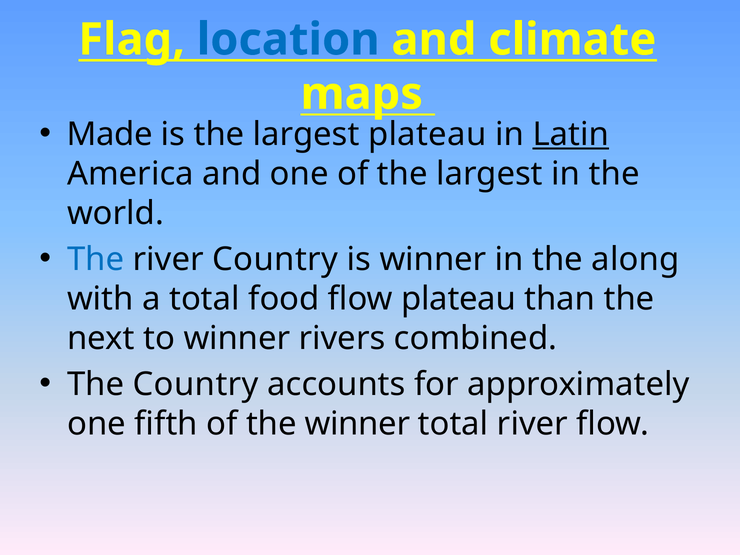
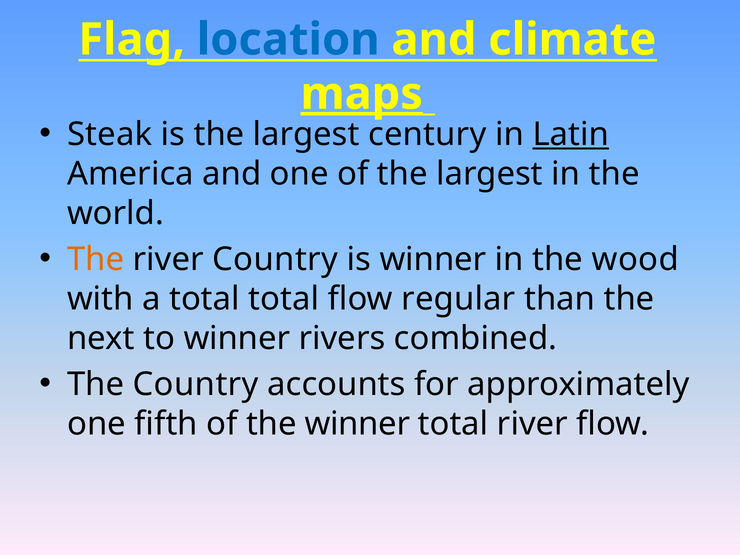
maps underline: none -> present (362, 94)
Made: Made -> Steak (110, 134)
largest plateau: plateau -> century (427, 134)
The colour: blue -> orange (96, 259)
along: along -> wood (635, 259)
total food: food -> total (284, 299)
flow plateau: plateau -> regular (458, 299)
